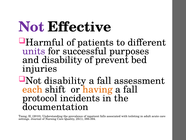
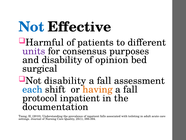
Not colour: purple -> blue (31, 27)
successful: successful -> consensus (85, 51)
prevent: prevent -> opinion (112, 60)
injuries: injuries -> surgical (40, 68)
each colour: orange -> blue (32, 89)
protocol incidents: incidents -> inpatient (80, 98)
